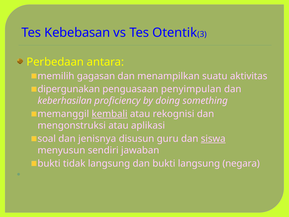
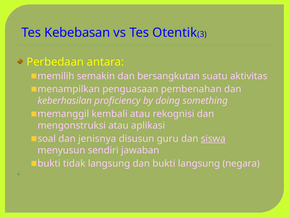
gagasan: gagasan -> semakin (96, 76)
menampilkan: menampilkan -> bersangkutan (168, 76)
dipergunakan: dipergunakan -> menampilkan (69, 89)
penyimpulan: penyimpulan -> pembenahan (191, 89)
kembali underline: present -> none (110, 114)
